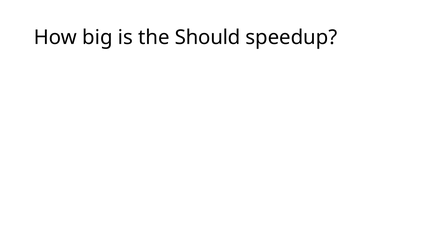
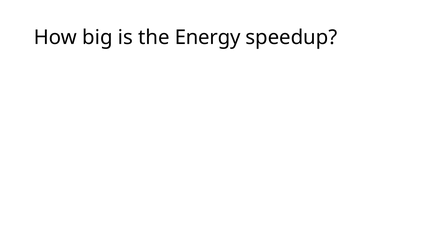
Should: Should -> Energy (208, 37)
